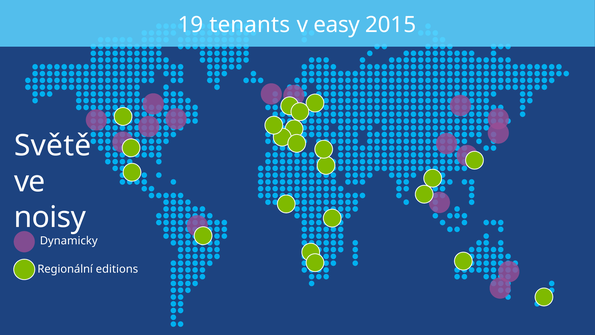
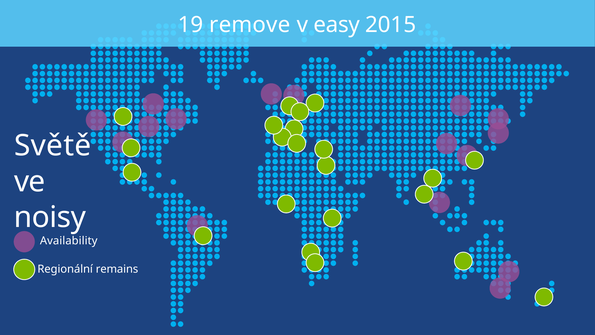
tenants: tenants -> remove (250, 25)
Dynamicky: Dynamicky -> Availability (69, 241)
editions: editions -> remains (117, 269)
